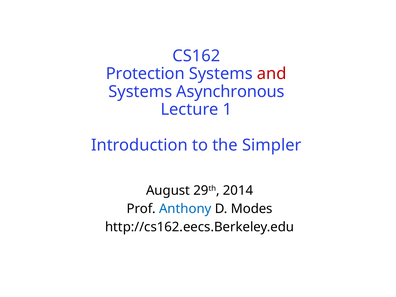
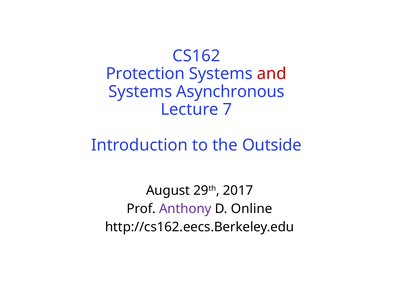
1: 1 -> 7 (227, 109)
Simpler: Simpler -> Outside (272, 145)
2014: 2014 -> 2017 (238, 190)
Anthony colour: blue -> purple (185, 209)
Modes: Modes -> Online (252, 209)
